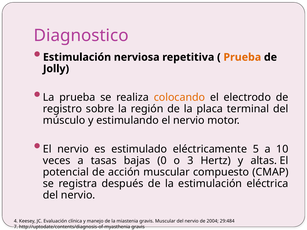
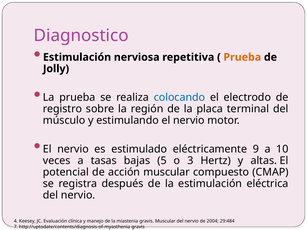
colocando colour: orange -> blue (179, 98)
5: 5 -> 9 (256, 149)
0: 0 -> 5 (162, 161)
